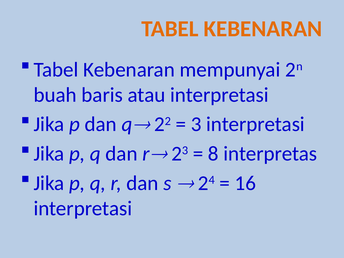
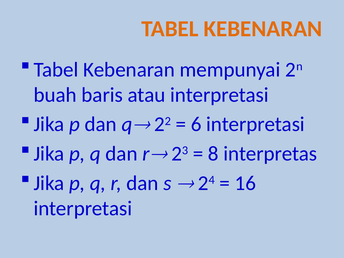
3: 3 -> 6 (196, 124)
